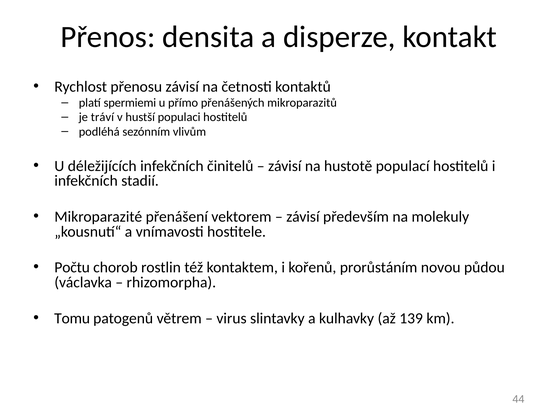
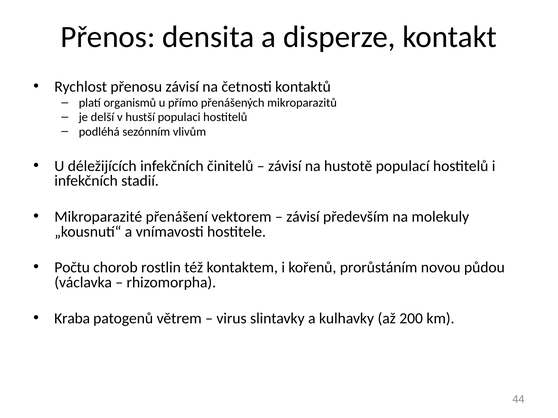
spermiemi: spermiemi -> organismů (130, 103)
tráví: tráví -> delší (102, 117)
Tomu: Tomu -> Kraba (72, 319)
139: 139 -> 200 (411, 319)
